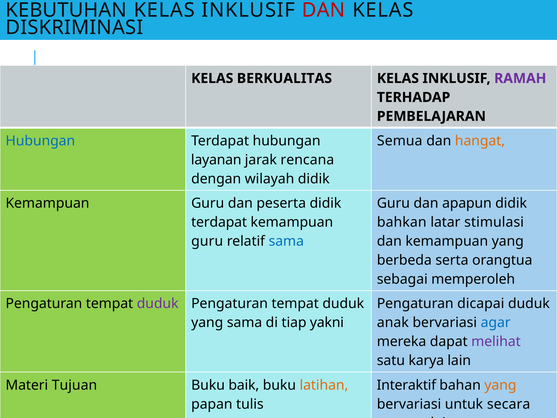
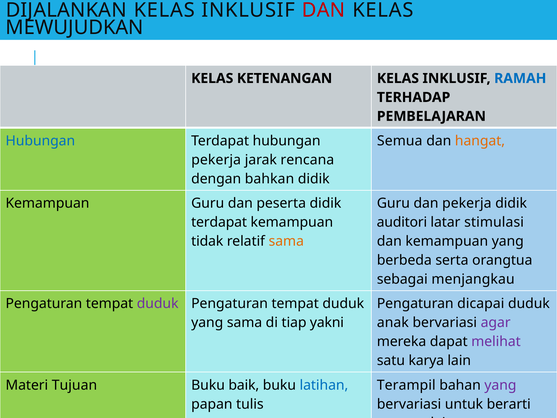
KEBUTUHAN: KEBUTUHAN -> DIJALANKAN (66, 10)
DISKRIMINASI: DISKRIMINASI -> MEWUJUDKAN (75, 27)
BERKUALITAS: BERKUALITAS -> KETENANGAN (285, 78)
RAMAH colour: purple -> blue (520, 78)
layanan: layanan -> pekerja (216, 160)
wilayah: wilayah -> bahkan (269, 179)
dan apapun: apapun -> pekerja (467, 203)
bahkan: bahkan -> auditori (402, 222)
guru: guru -> tidak (207, 241)
sama colour: blue -> orange (286, 241)
memperoleh: memperoleh -> menjangkau (473, 279)
agar colour: blue -> purple (496, 322)
latihan colour: orange -> blue (324, 385)
Interaktif: Interaktif -> Terampil (406, 385)
yang colour: orange -> purple (500, 385)
secara: secara -> berarti (509, 404)
